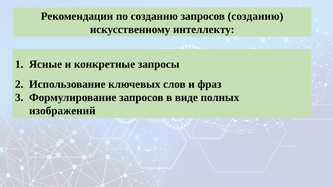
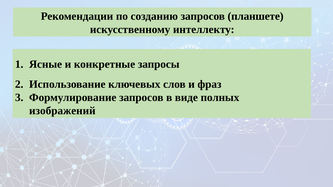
запросов созданию: созданию -> планшете (256, 16)
